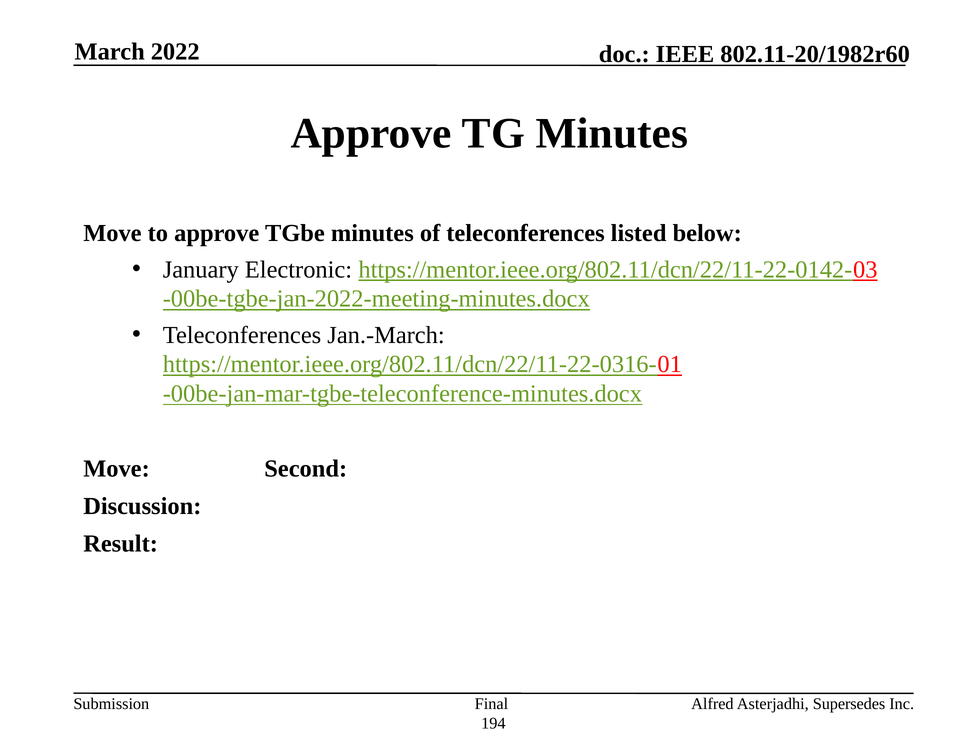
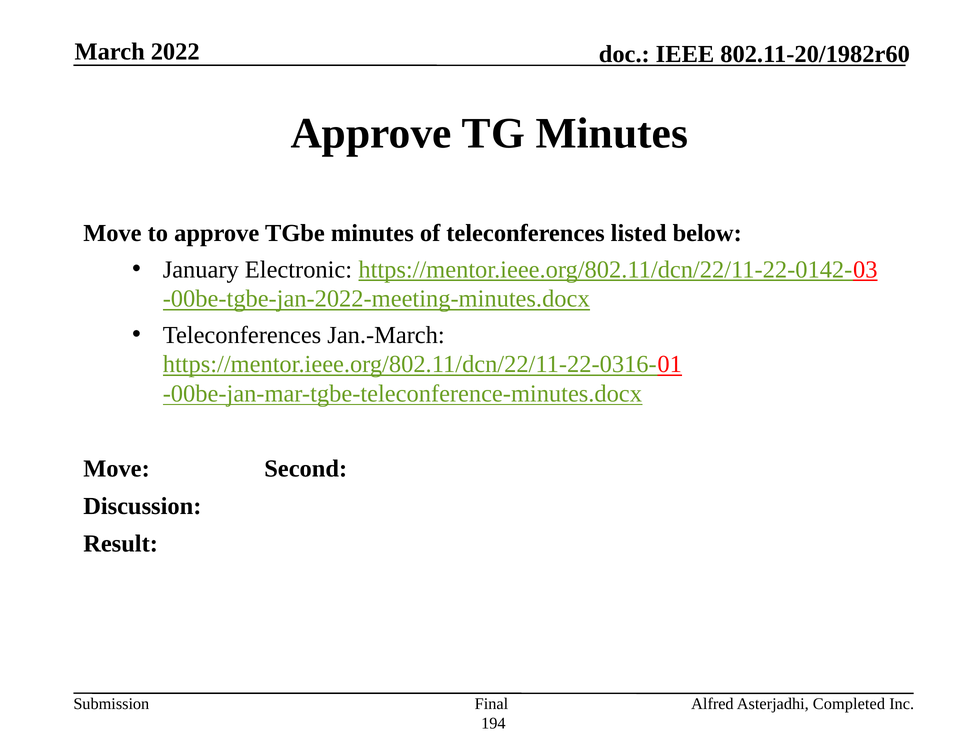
Supersedes: Supersedes -> Completed (849, 704)
